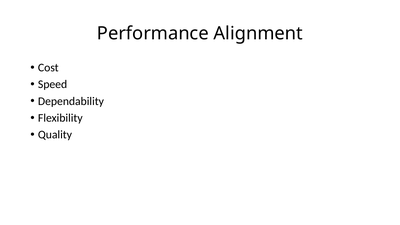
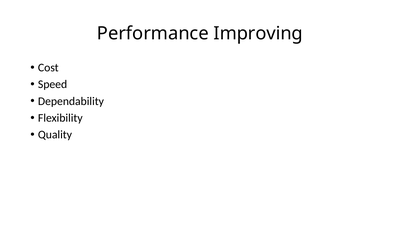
Alignment: Alignment -> Improving (258, 34)
